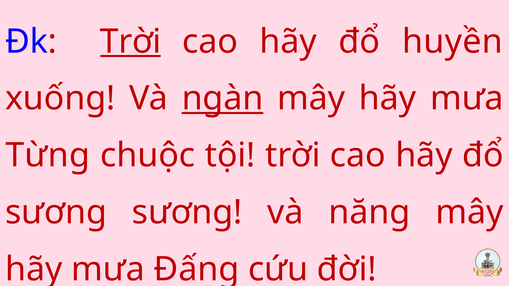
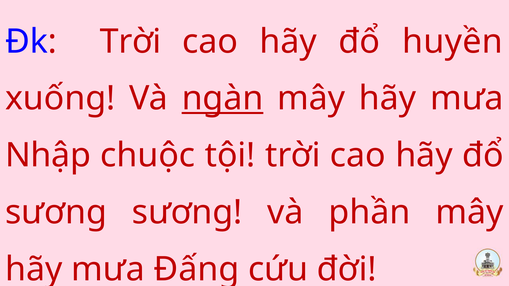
Trời underline: present -> none (131, 42)
Từng: Từng -> Nhập (48, 156)
năng: năng -> phần (369, 213)
